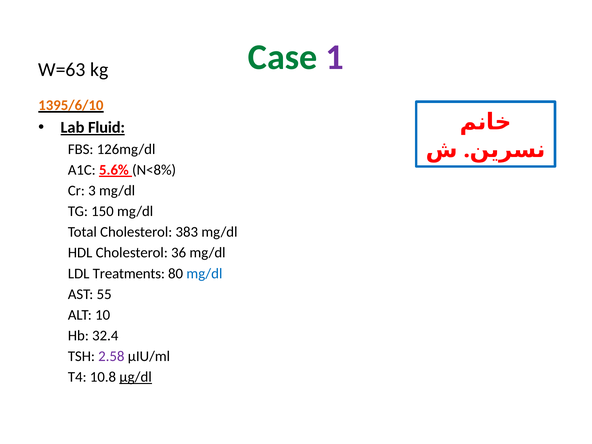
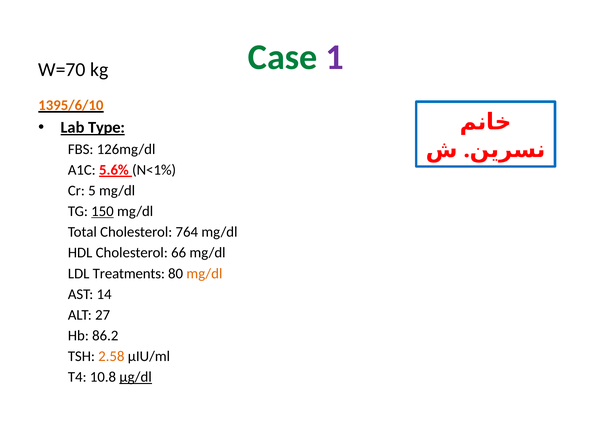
W=63: W=63 -> W=70 (62, 70)
Fluid: Fluid -> Type (106, 128)
N<8%: N<8% -> N<1% (154, 170)
3: 3 -> 5 (92, 191)
150 underline: none -> present (102, 211)
383: 383 -> 764 (187, 232)
36: 36 -> 66 (179, 253)
mg/dl colour: blue -> orange (204, 273)
55: 55 -> 14 (104, 294)
10: 10 -> 27 (103, 315)
32.4: 32.4 -> 86.2 (105, 336)
2.58 colour: purple -> orange (111, 356)
